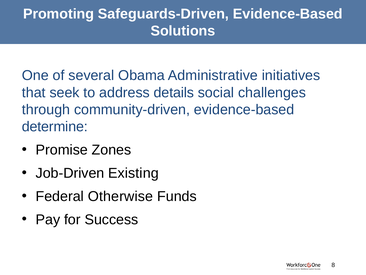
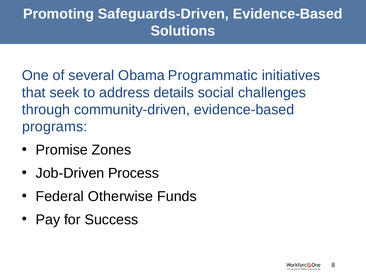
Administrative: Administrative -> Programmatic (213, 75)
determine: determine -> programs (55, 127)
Existing: Existing -> Process (133, 173)
